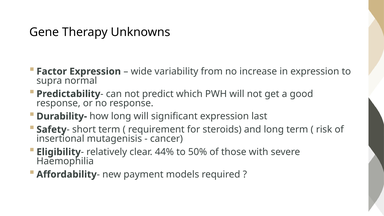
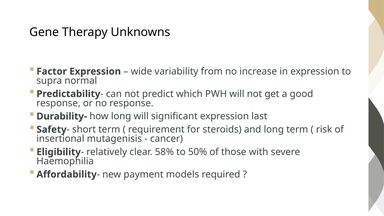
44%: 44% -> 58% (164, 152)
